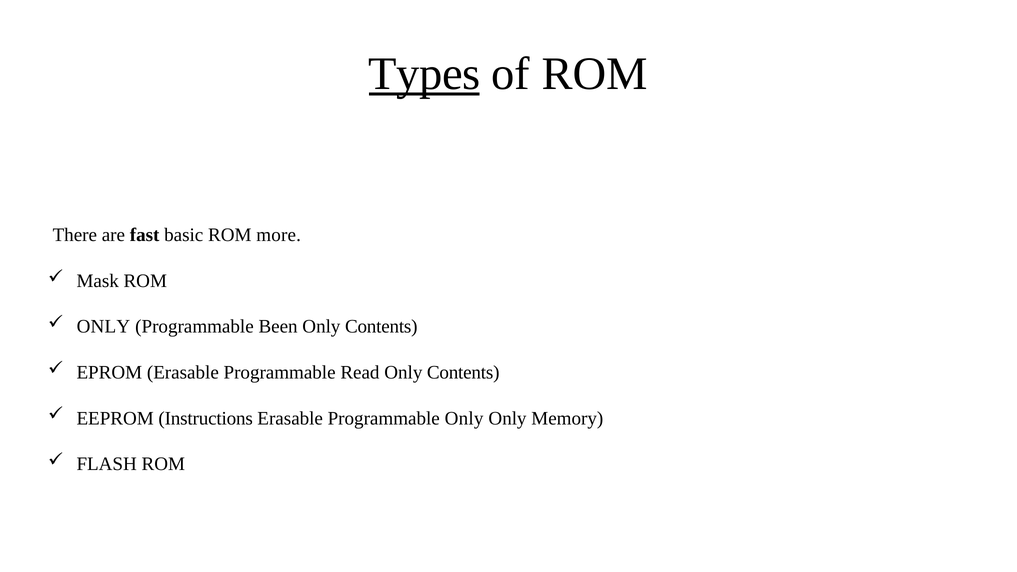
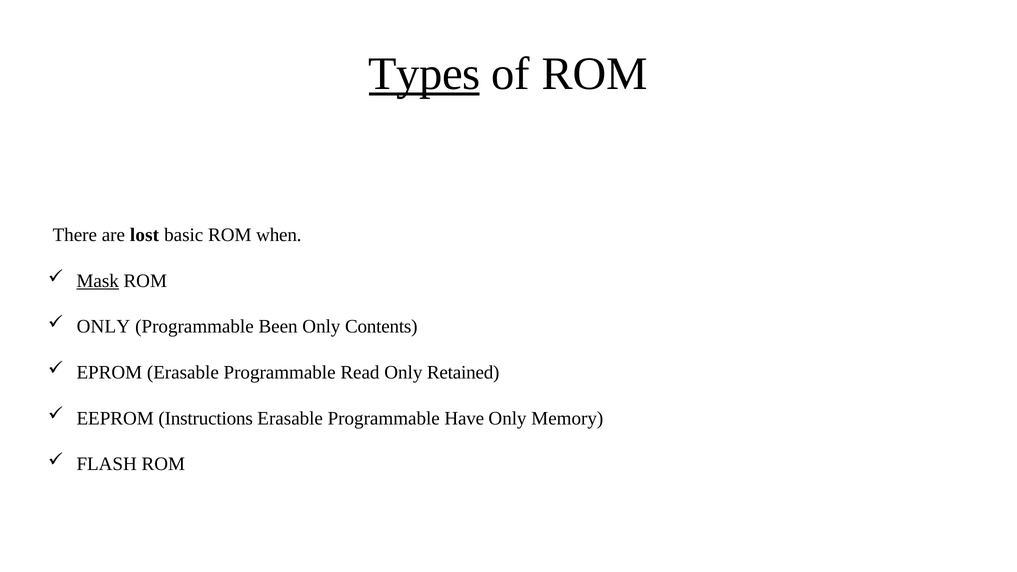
fast: fast -> lost (145, 235)
more: more -> when (279, 235)
Mask underline: none -> present (98, 281)
Read Only Contents: Contents -> Retained (463, 372)
Programmable Only: Only -> Have (464, 418)
